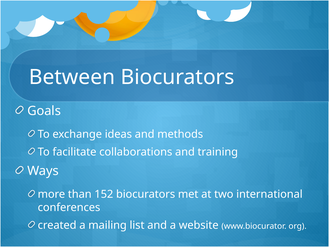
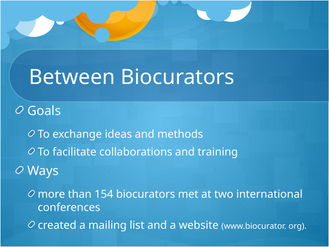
152: 152 -> 154 (104, 194)
